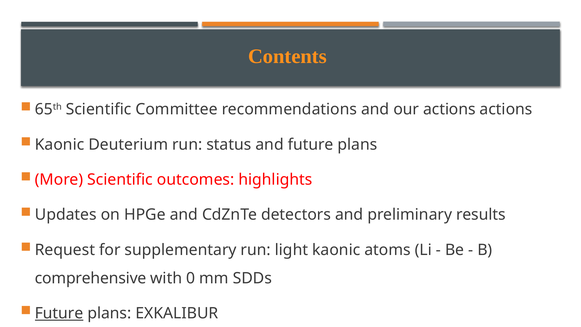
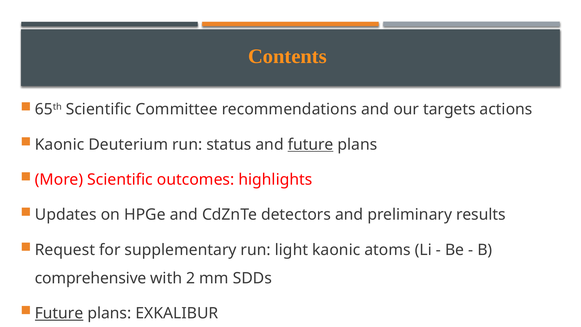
our actions: actions -> targets (449, 109)
future underline: none -> present (311, 144)
0: 0 -> 2 (191, 278)
